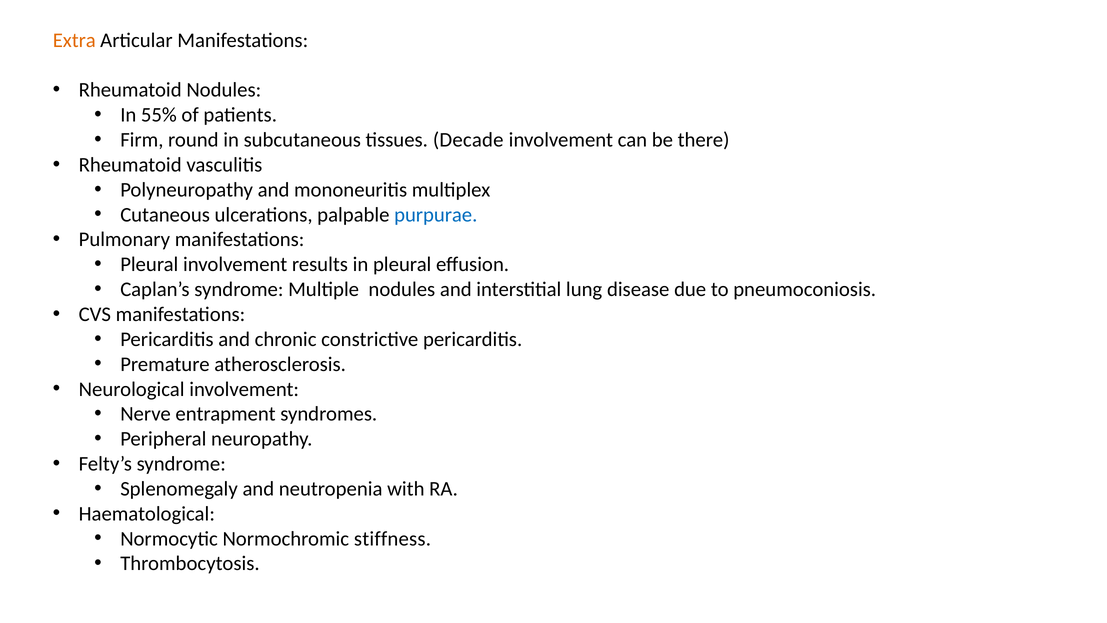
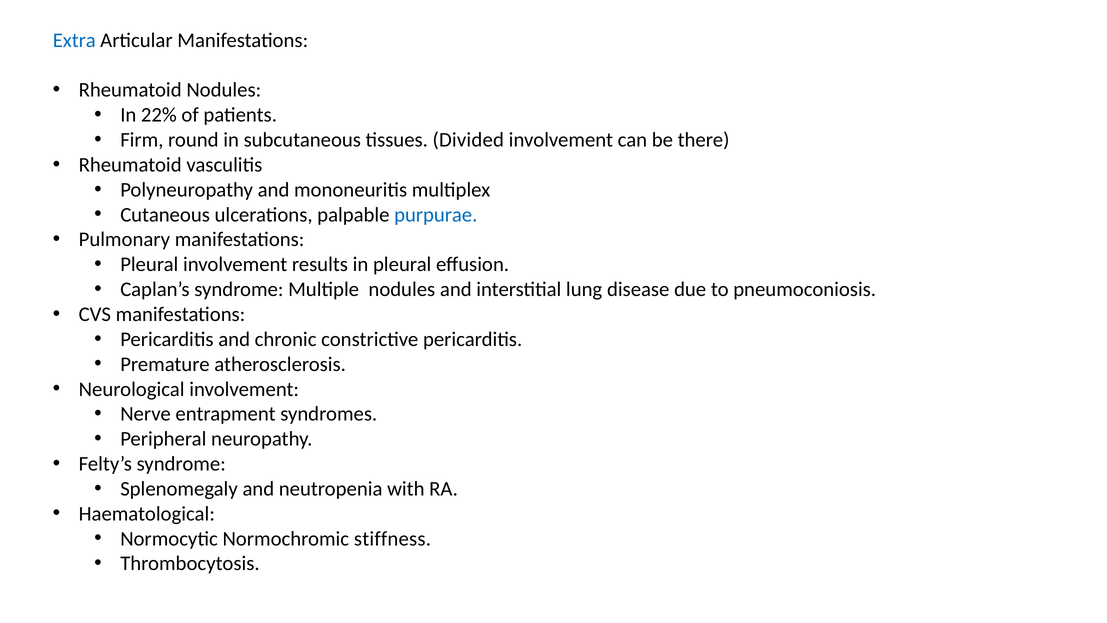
Extra colour: orange -> blue (74, 40)
55%: 55% -> 22% (159, 115)
Decade: Decade -> Divided (468, 140)
